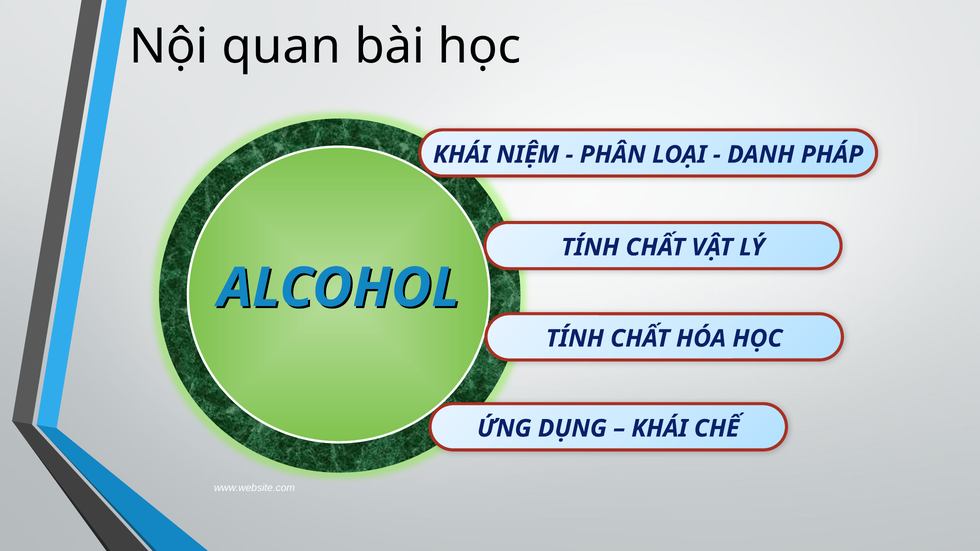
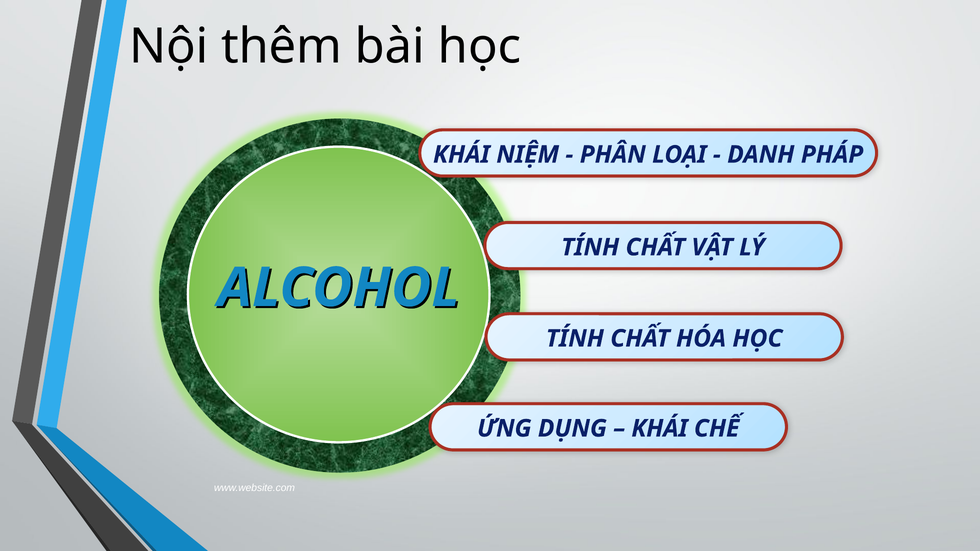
quan: quan -> thêm (282, 47)
